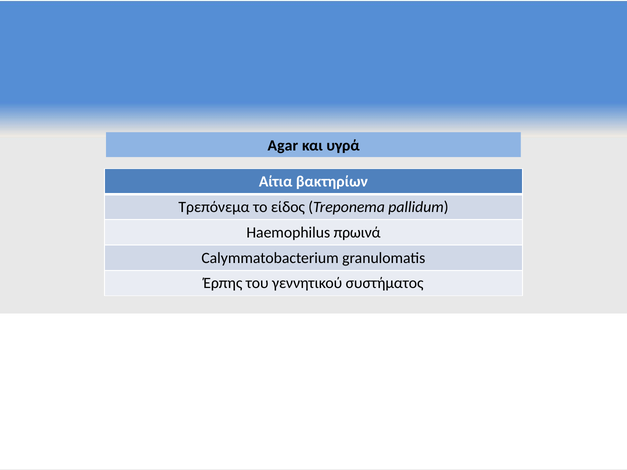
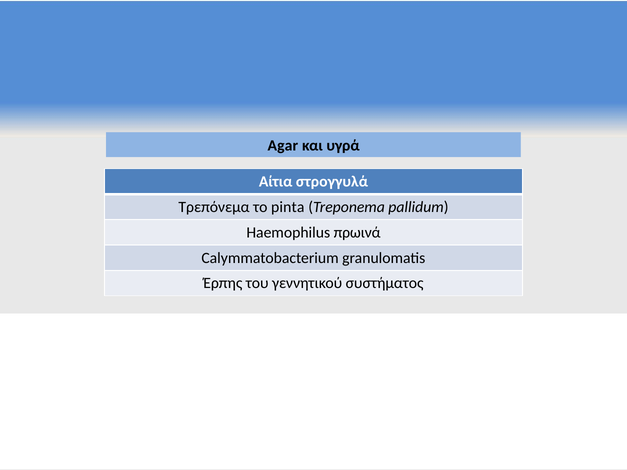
βακτηρίων: βακτηρίων -> στρογγυλά (332, 182)
είδος: είδος -> pinta (288, 207)
